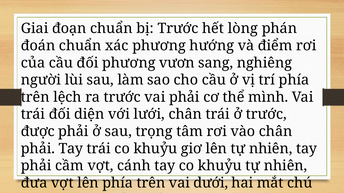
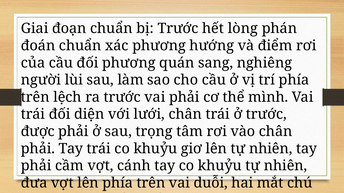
vươn: vươn -> quán (177, 63)
dưới: dưới -> duỗi (211, 183)
